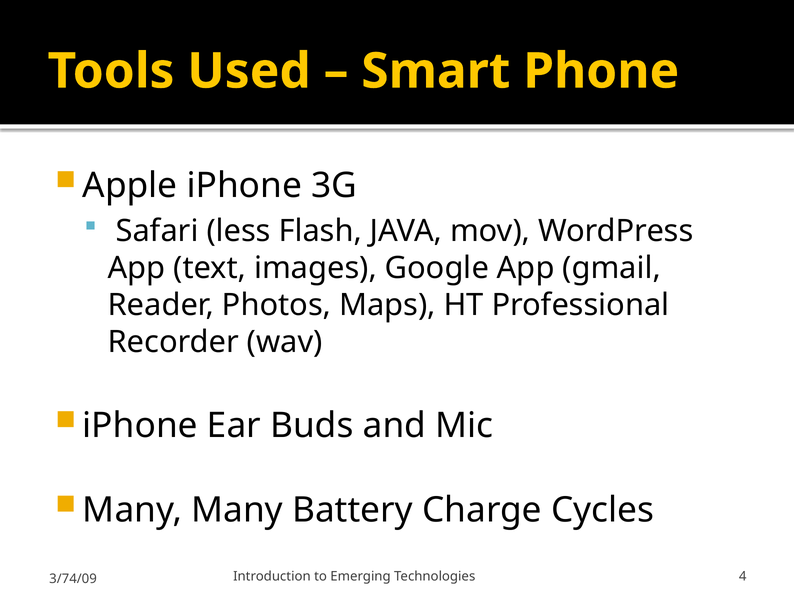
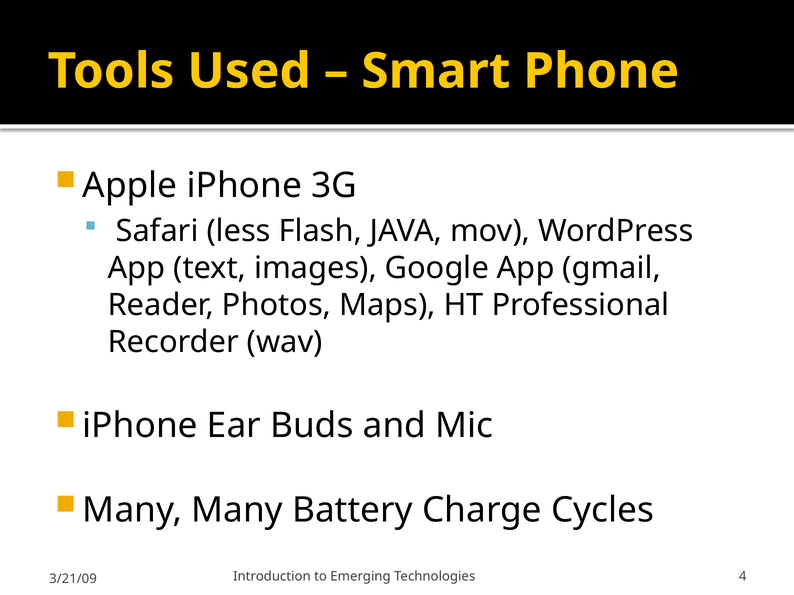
3/74/09: 3/74/09 -> 3/21/09 (73, 579)
